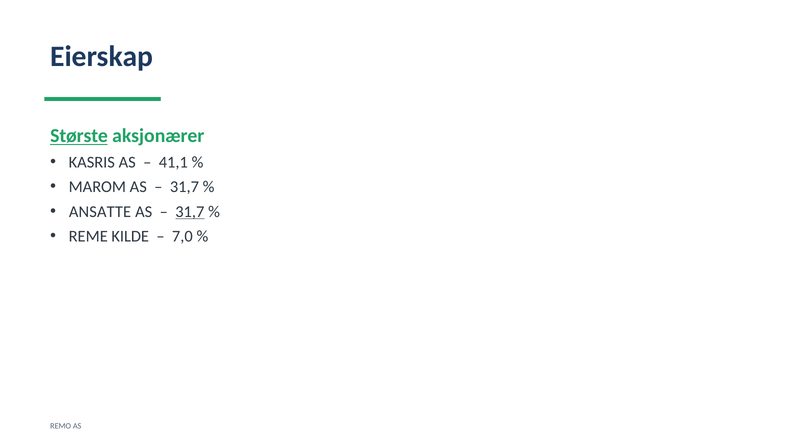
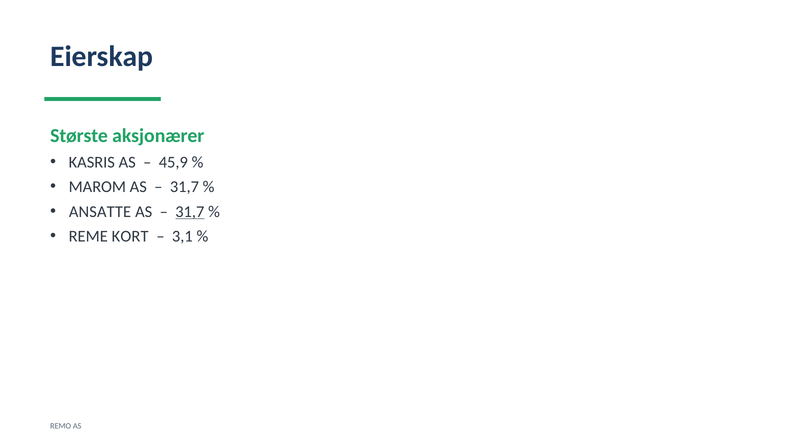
Største underline: present -> none (79, 136)
41,1: 41,1 -> 45,9 (173, 162)
KILDE: KILDE -> KORT (130, 236)
7,0: 7,0 -> 3,1 (182, 236)
